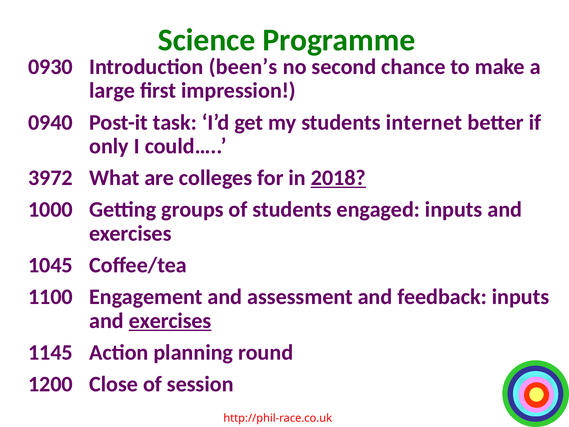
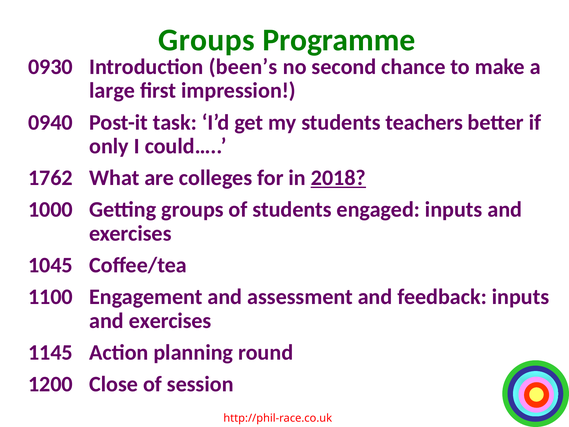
Science: Science -> Groups (206, 40)
internet: internet -> teachers (424, 122)
3972: 3972 -> 1762 (50, 178)
exercises underline: present -> none (170, 321)
